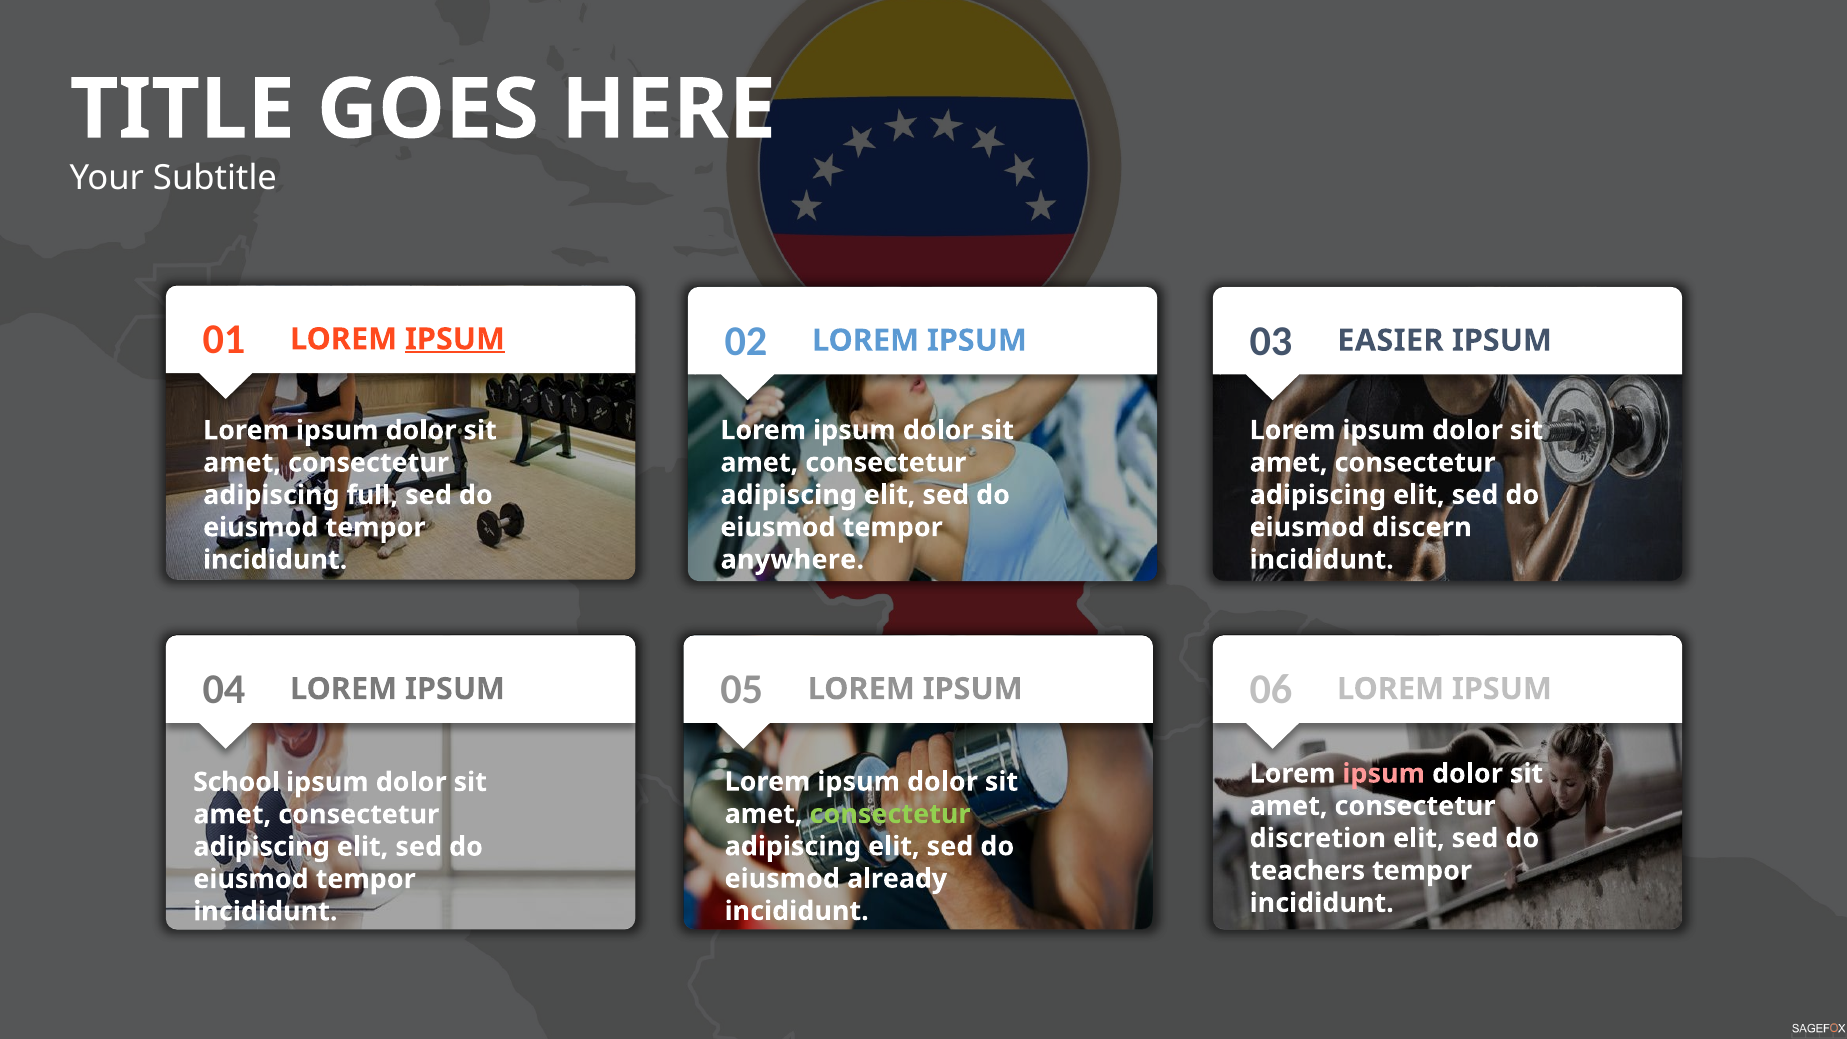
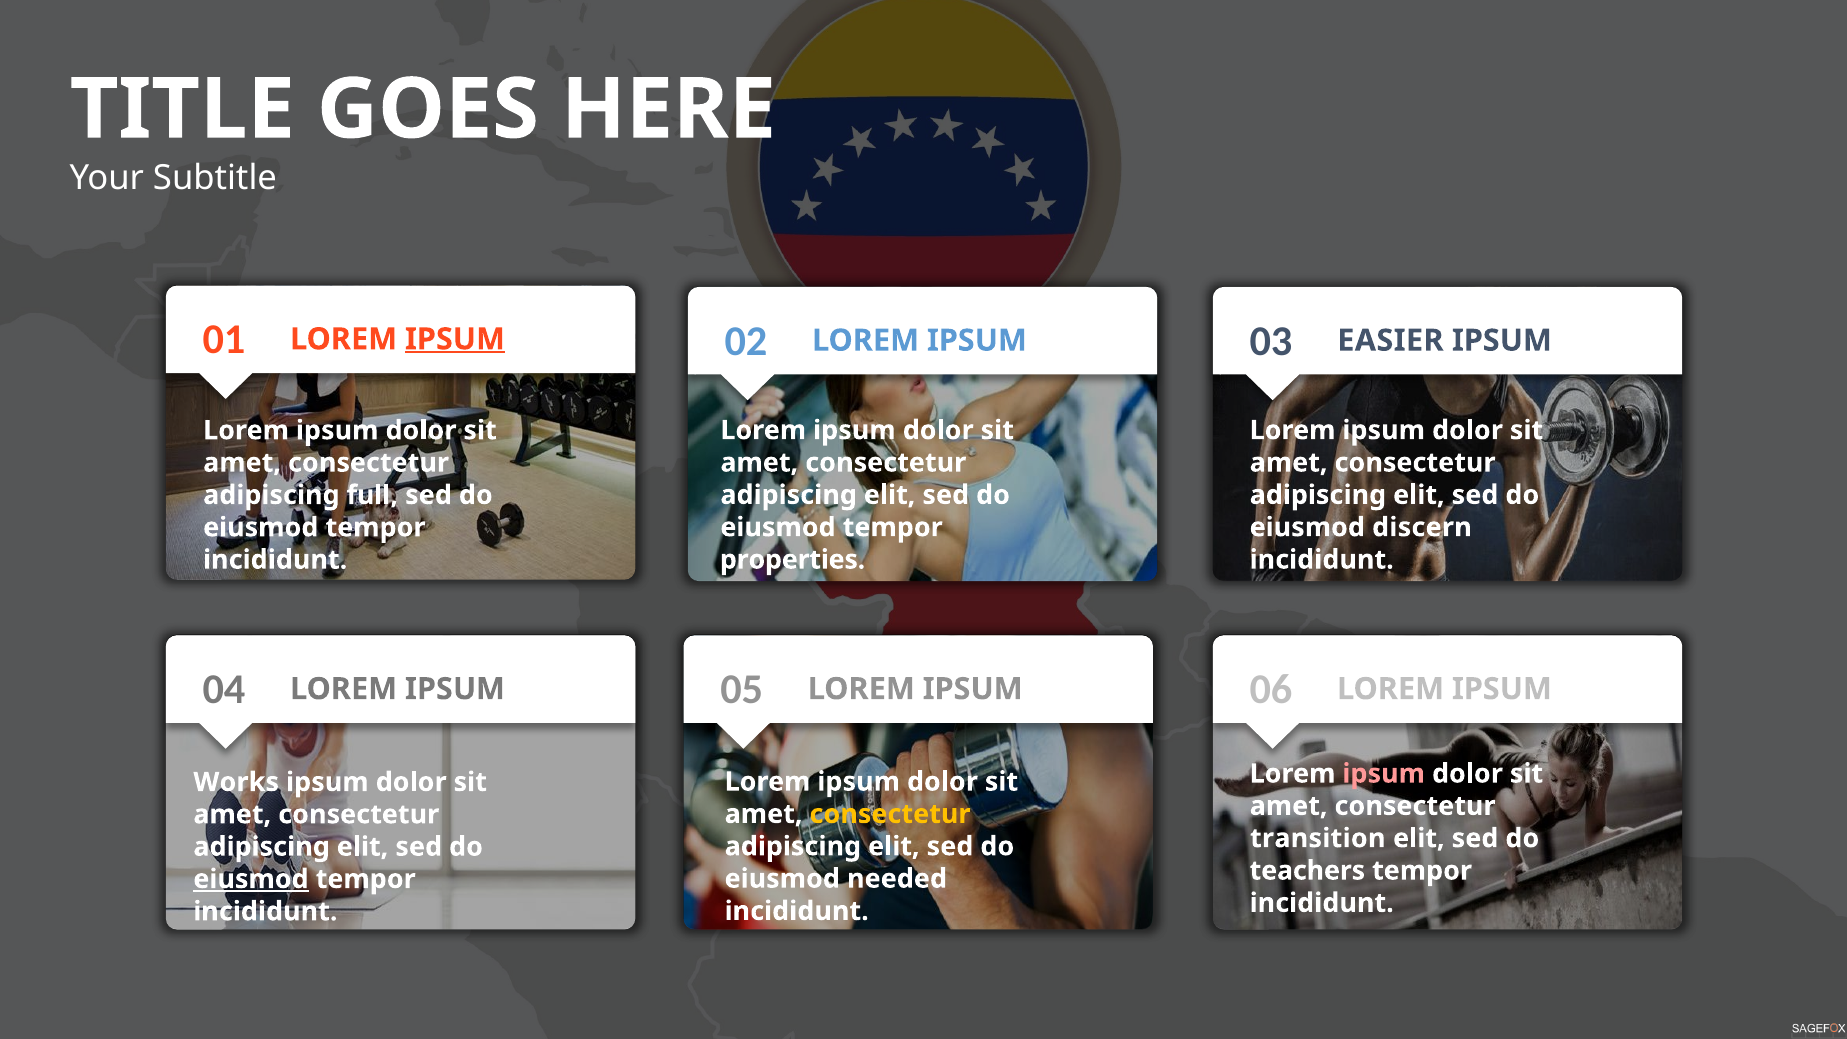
anywhere: anywhere -> properties (793, 560)
School: School -> Works (236, 782)
consectetur colour: light green -> yellow (890, 814)
discretion: discretion -> transition (1318, 838)
already: already -> needed (897, 879)
eiusmod underline: none -> present (251, 879)
